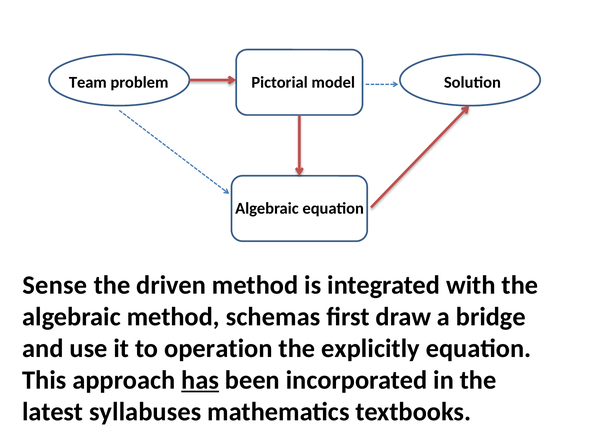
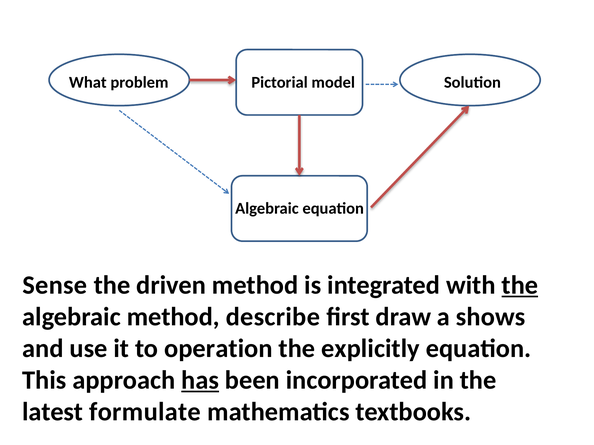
Team: Team -> What (88, 82)
the underline: none -> present (520, 285)
schemas: schemas -> describe (273, 317)
bridge: bridge -> shows (491, 317)
syllabuses: syllabuses -> formulate (145, 412)
